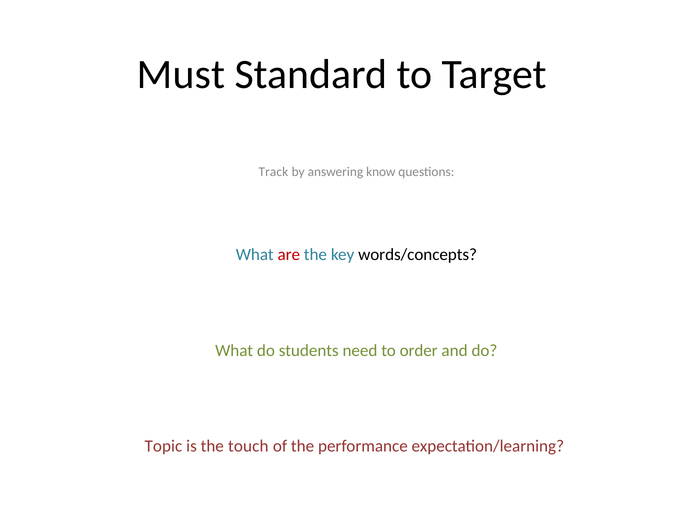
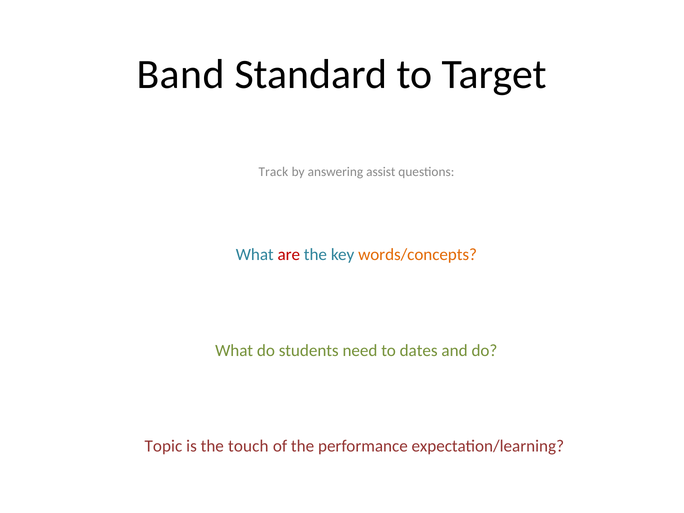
Must: Must -> Band (181, 75)
know: know -> assist (381, 172)
words/concepts colour: black -> orange (418, 255)
order: order -> dates (419, 350)
